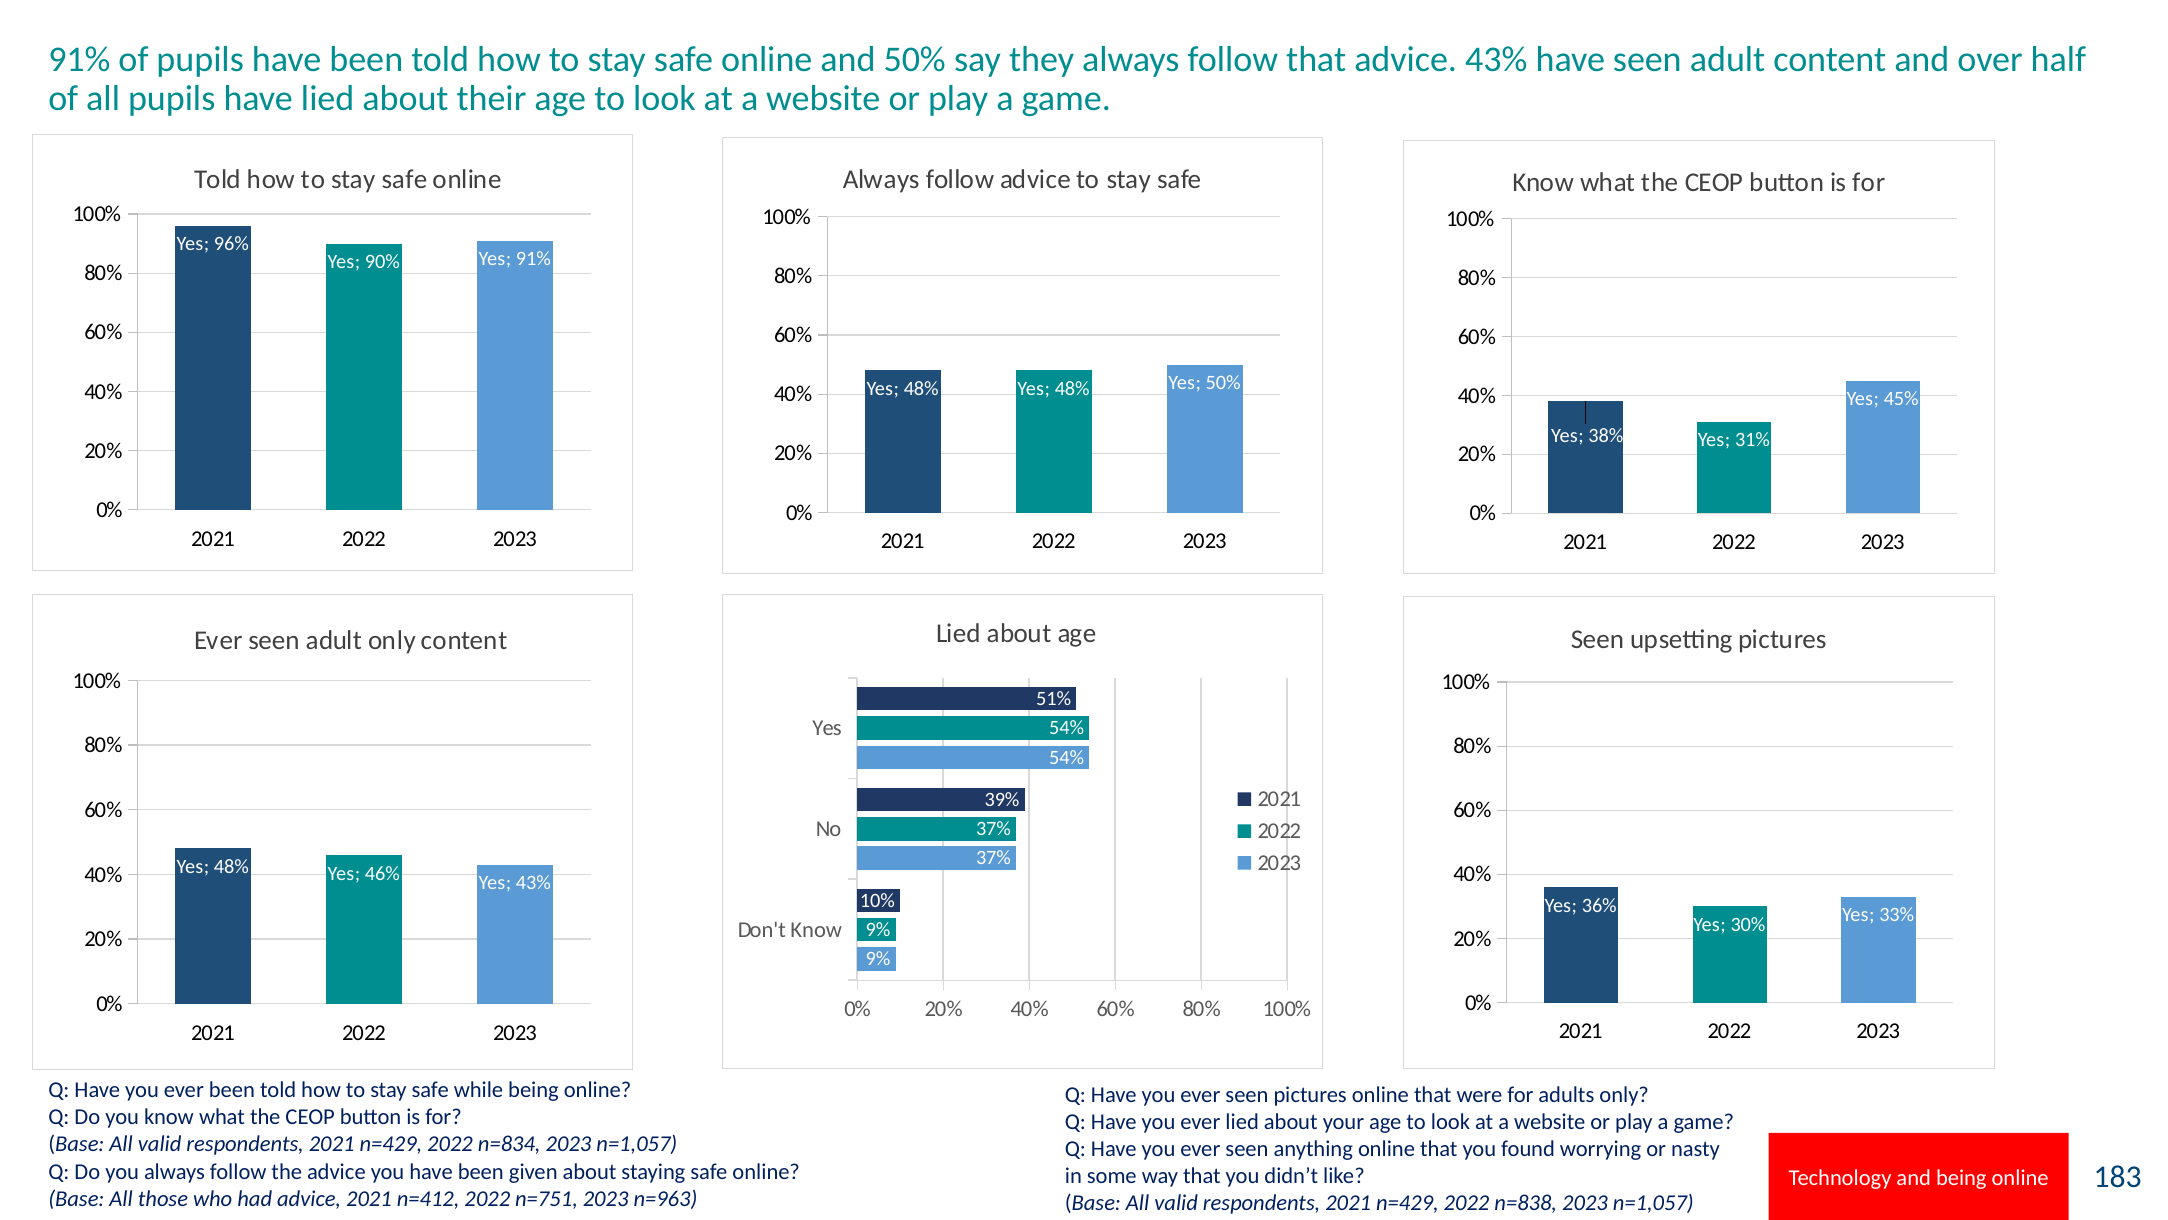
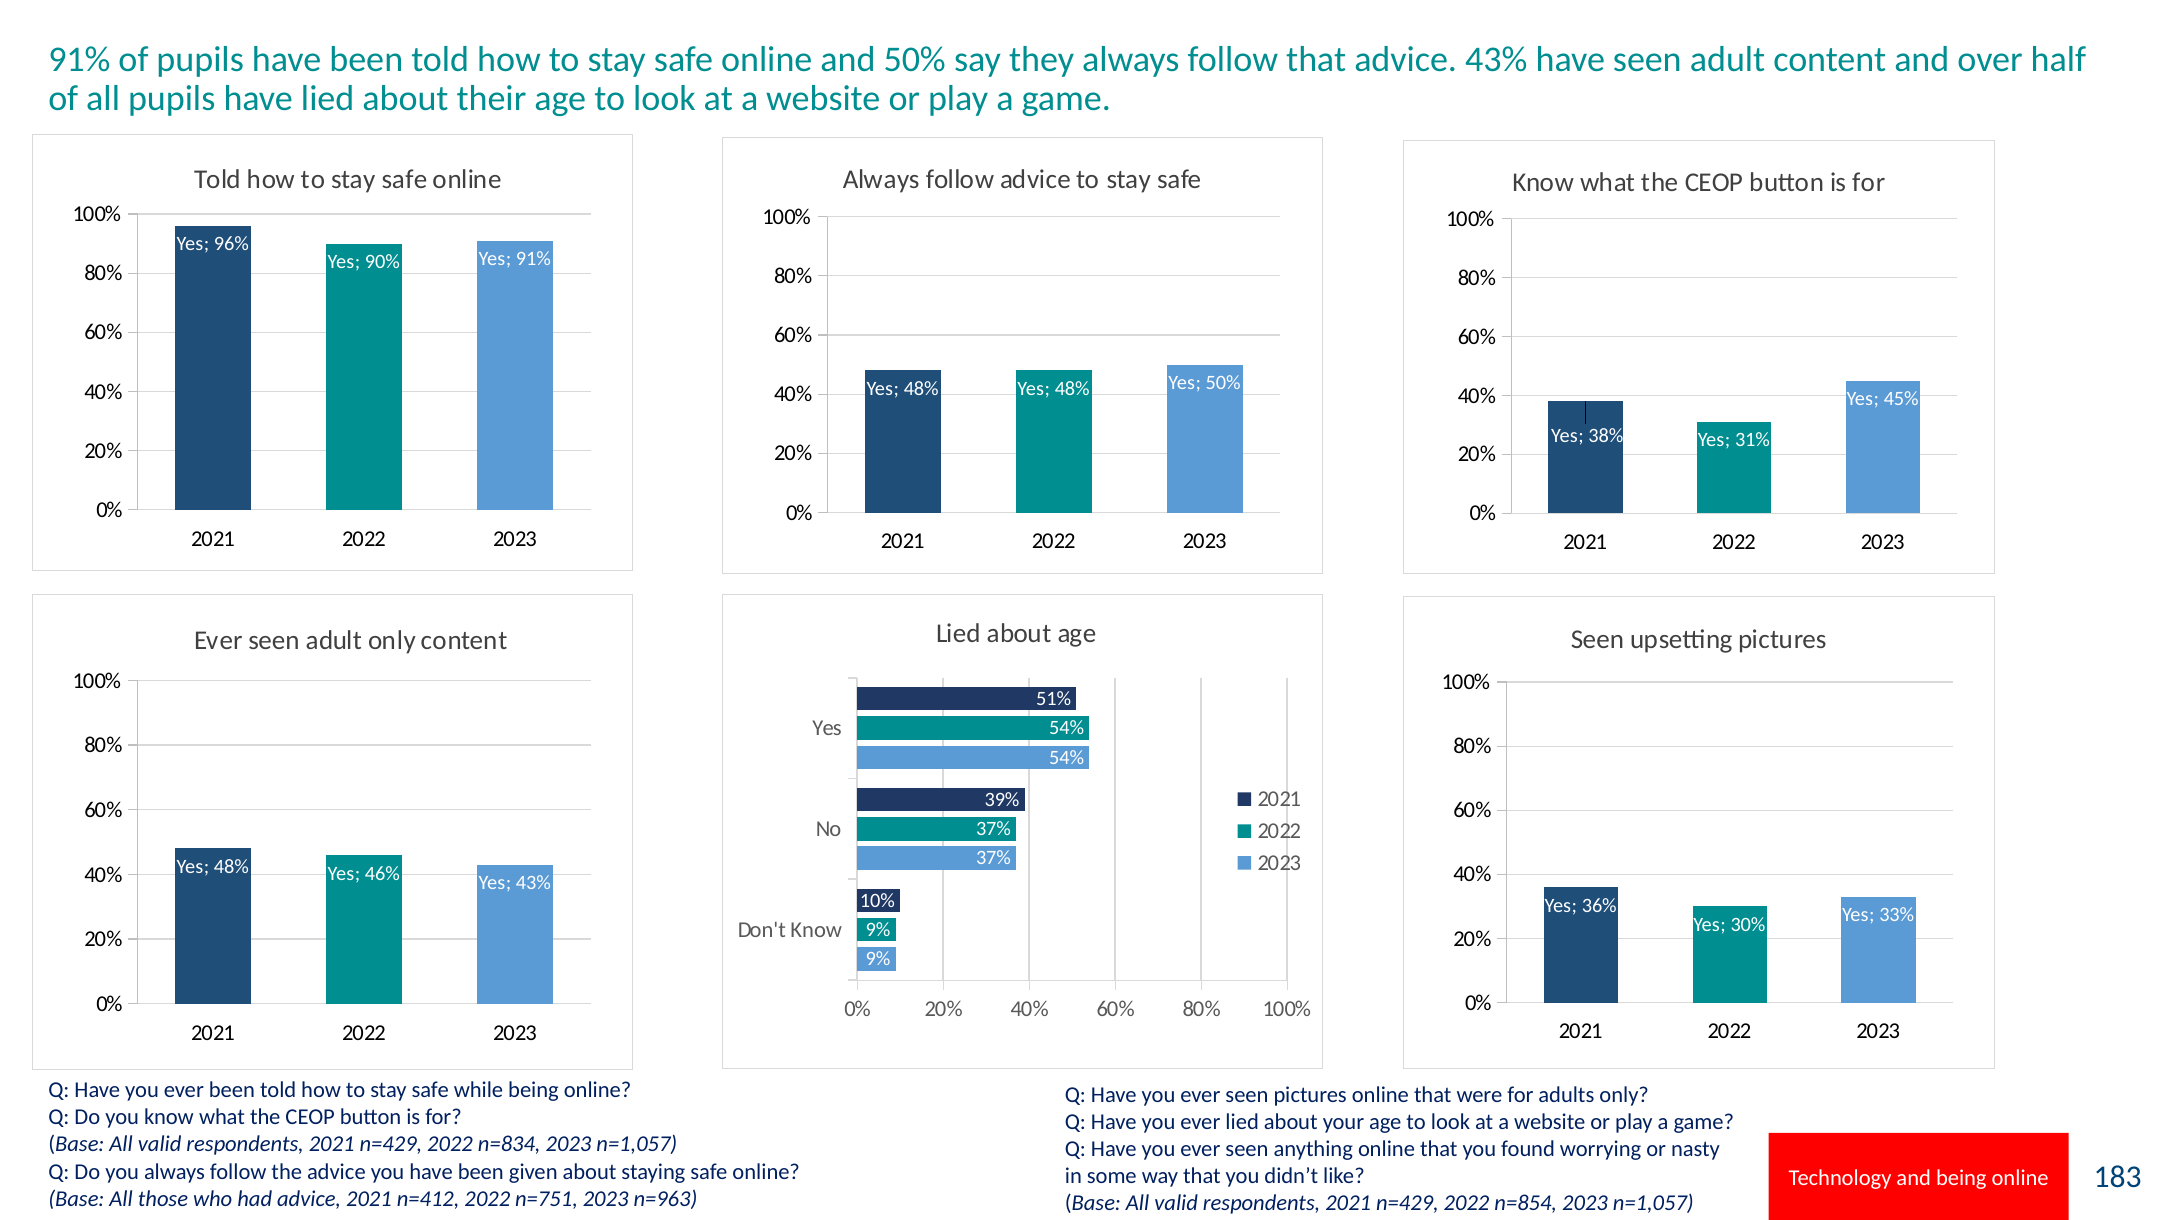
n=838: n=838 -> n=854 (1526, 1203)
